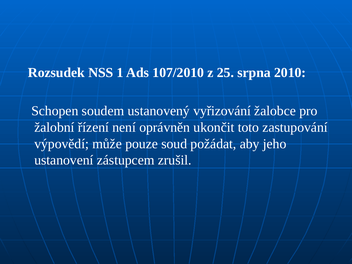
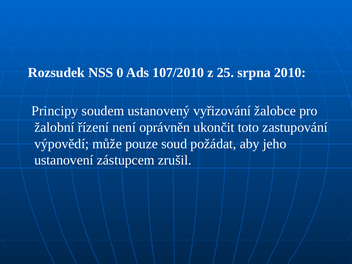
1: 1 -> 0 (120, 73)
Schopen: Schopen -> Principy (55, 111)
